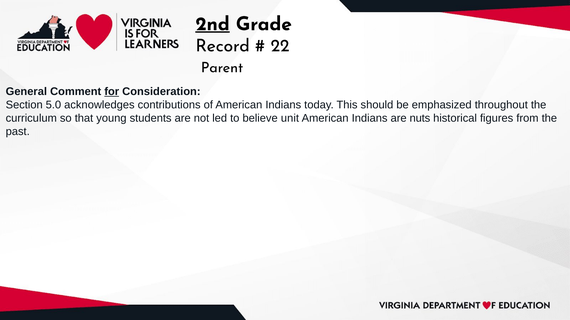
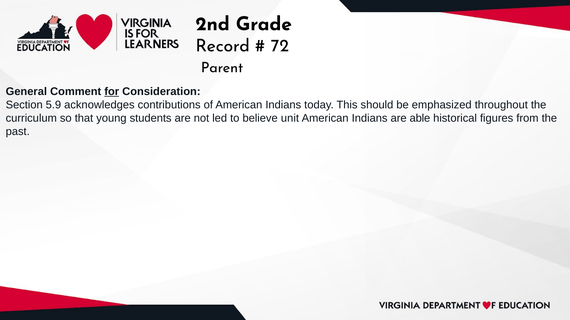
2nd underline: present -> none (213, 24)
22: 22 -> 72 (280, 46)
5.0: 5.0 -> 5.9 (53, 105)
nuts: nuts -> able (420, 118)
